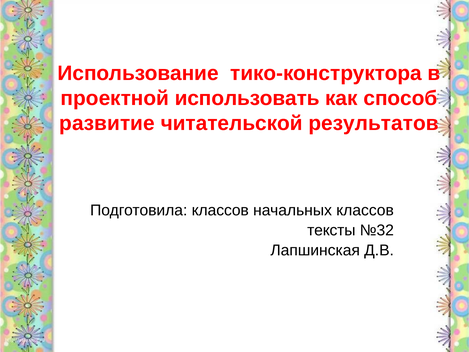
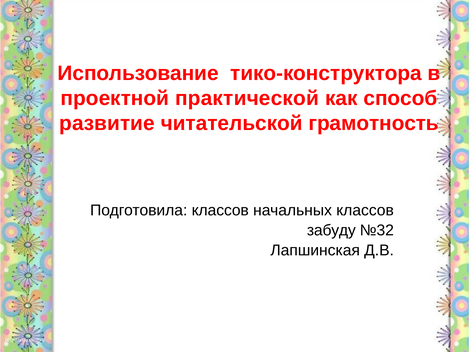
использовать: использовать -> практической (247, 98)
результатов: результатов -> грамотность (374, 123)
тексты: тексты -> забуду (331, 230)
